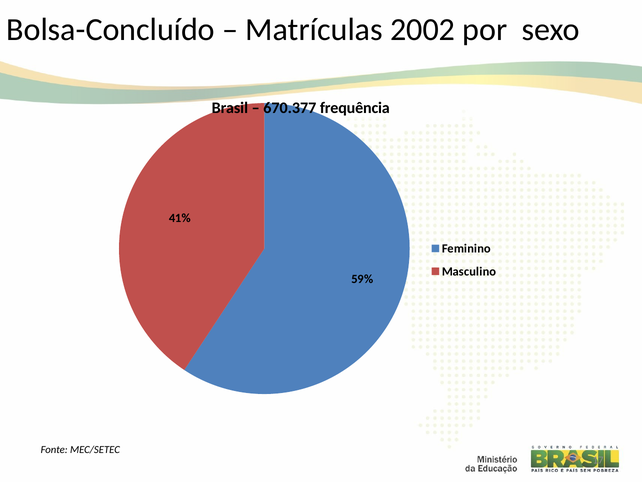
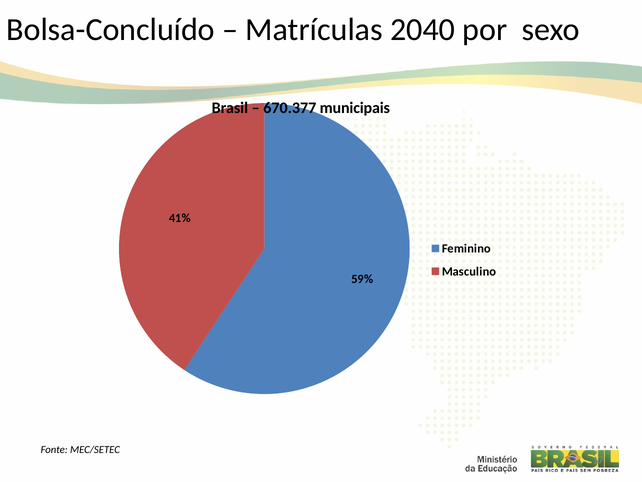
2002: 2002 -> 2040 (423, 30)
frequência: frequência -> municipais (355, 108)
